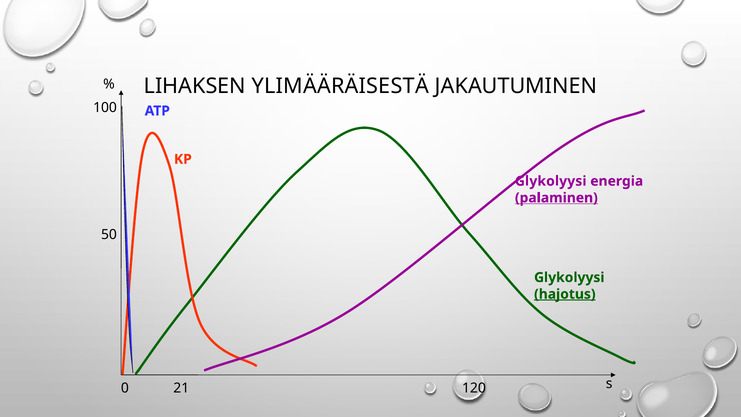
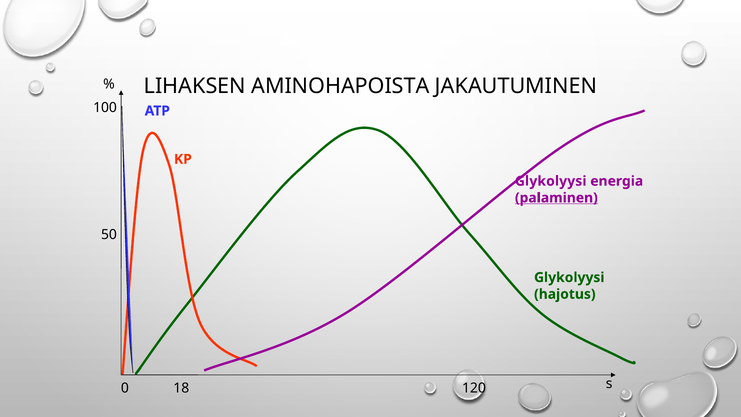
YLIMÄÄRÄISESTÄ: YLIMÄÄRÄISESTÄ -> AMINOHAPOISTA (340, 86)
hajotus underline: present -> none (565, 294)
21: 21 -> 18 (181, 388)
